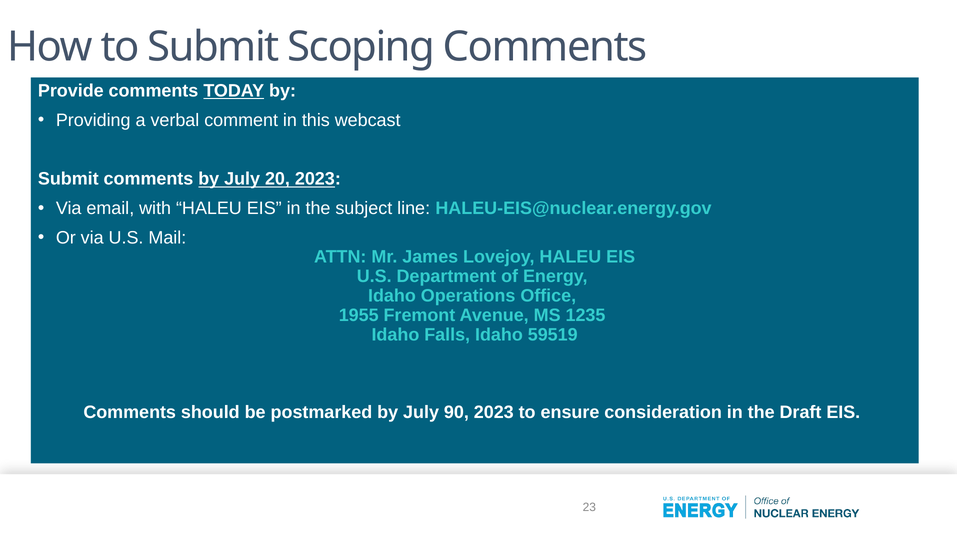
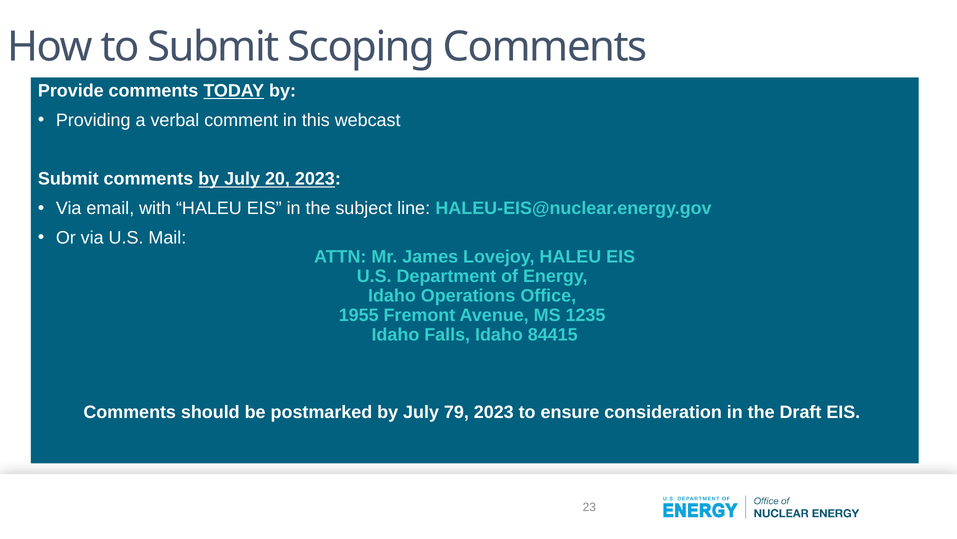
59519: 59519 -> 84415 (553, 334)
90: 90 -> 79 (456, 412)
